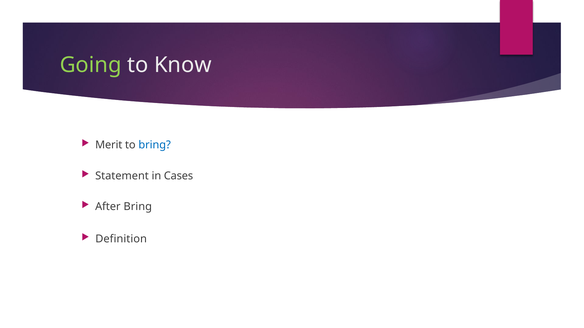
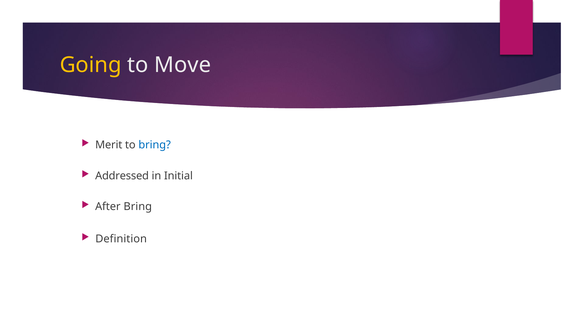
Going colour: light green -> yellow (91, 65)
Know: Know -> Move (183, 65)
Statement: Statement -> Addressed (122, 176)
Cases: Cases -> Initial (178, 176)
